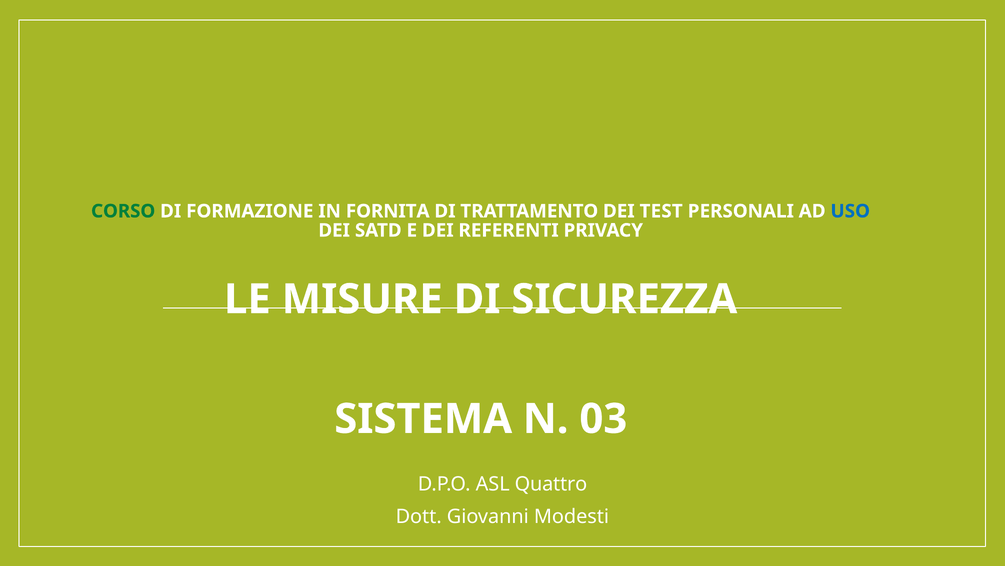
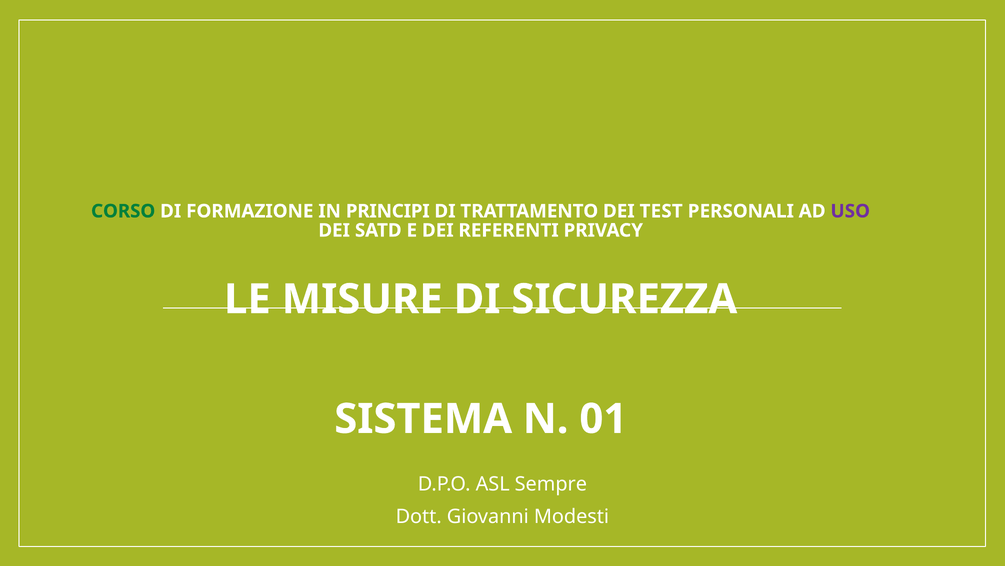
FORNITA: FORNITA -> PRINCIPI (388, 211)
USO colour: blue -> purple (850, 211)
03: 03 -> 01 (603, 419)
Quattro: Quattro -> Sempre (551, 483)
